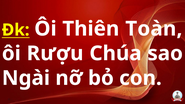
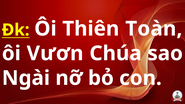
Rượu: Rượu -> Vươn (55, 53)
